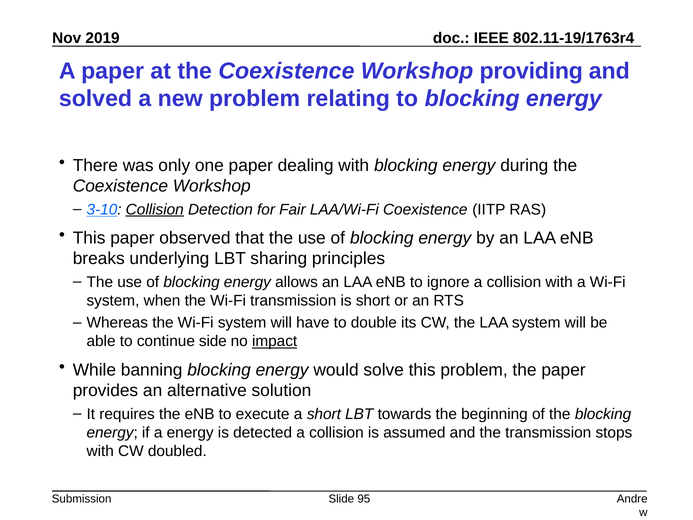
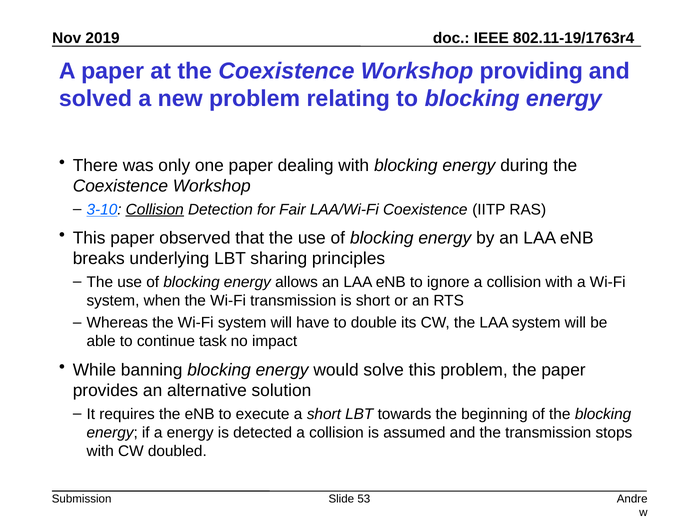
side: side -> task (213, 341)
impact underline: present -> none (275, 341)
95: 95 -> 53 (364, 498)
